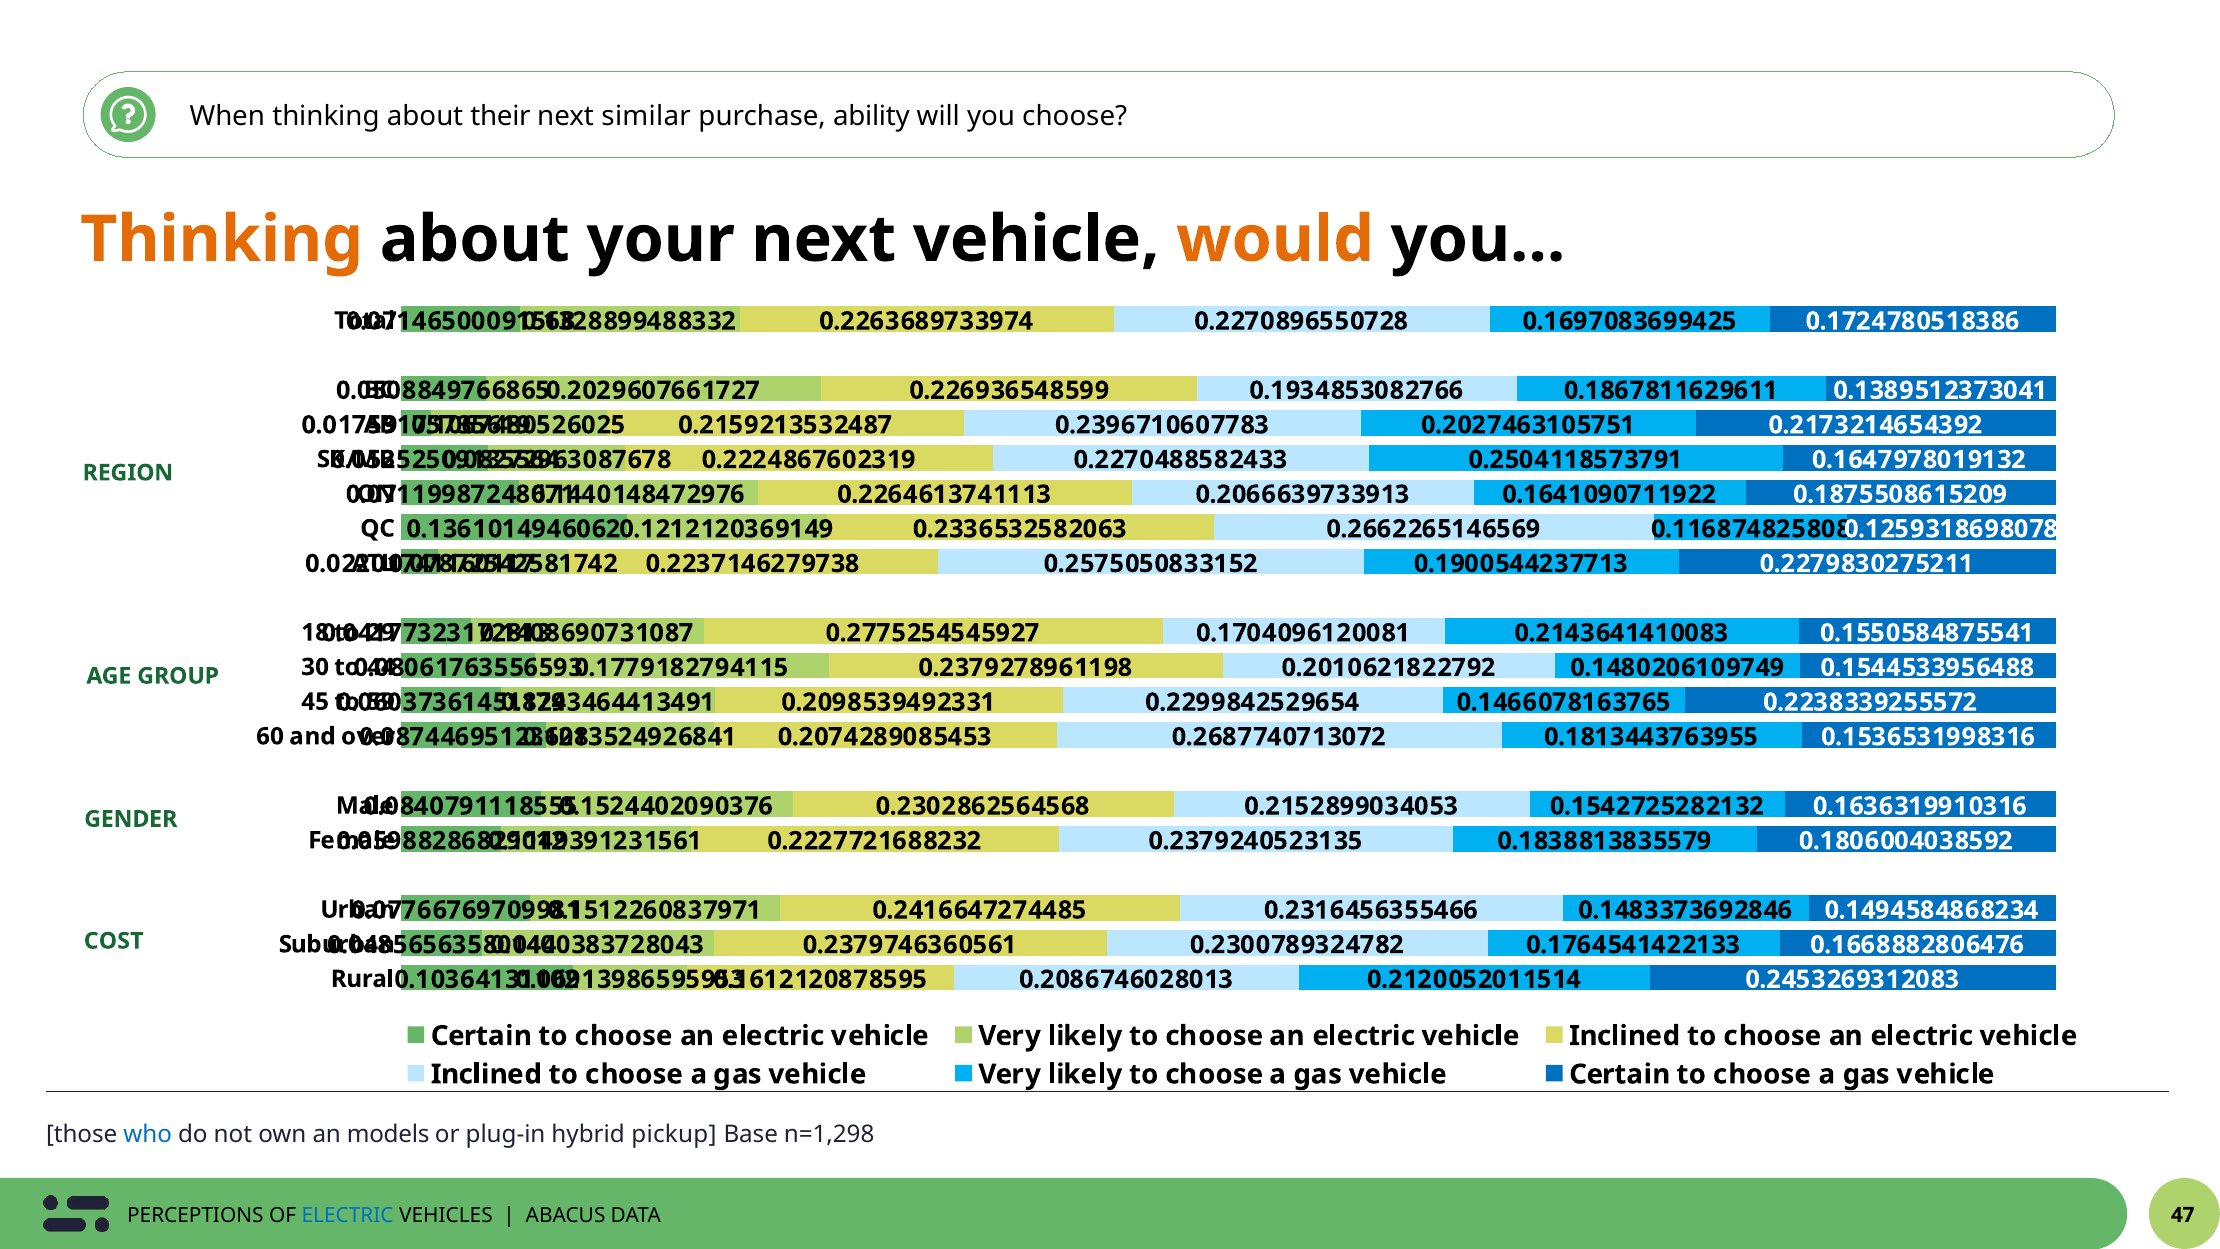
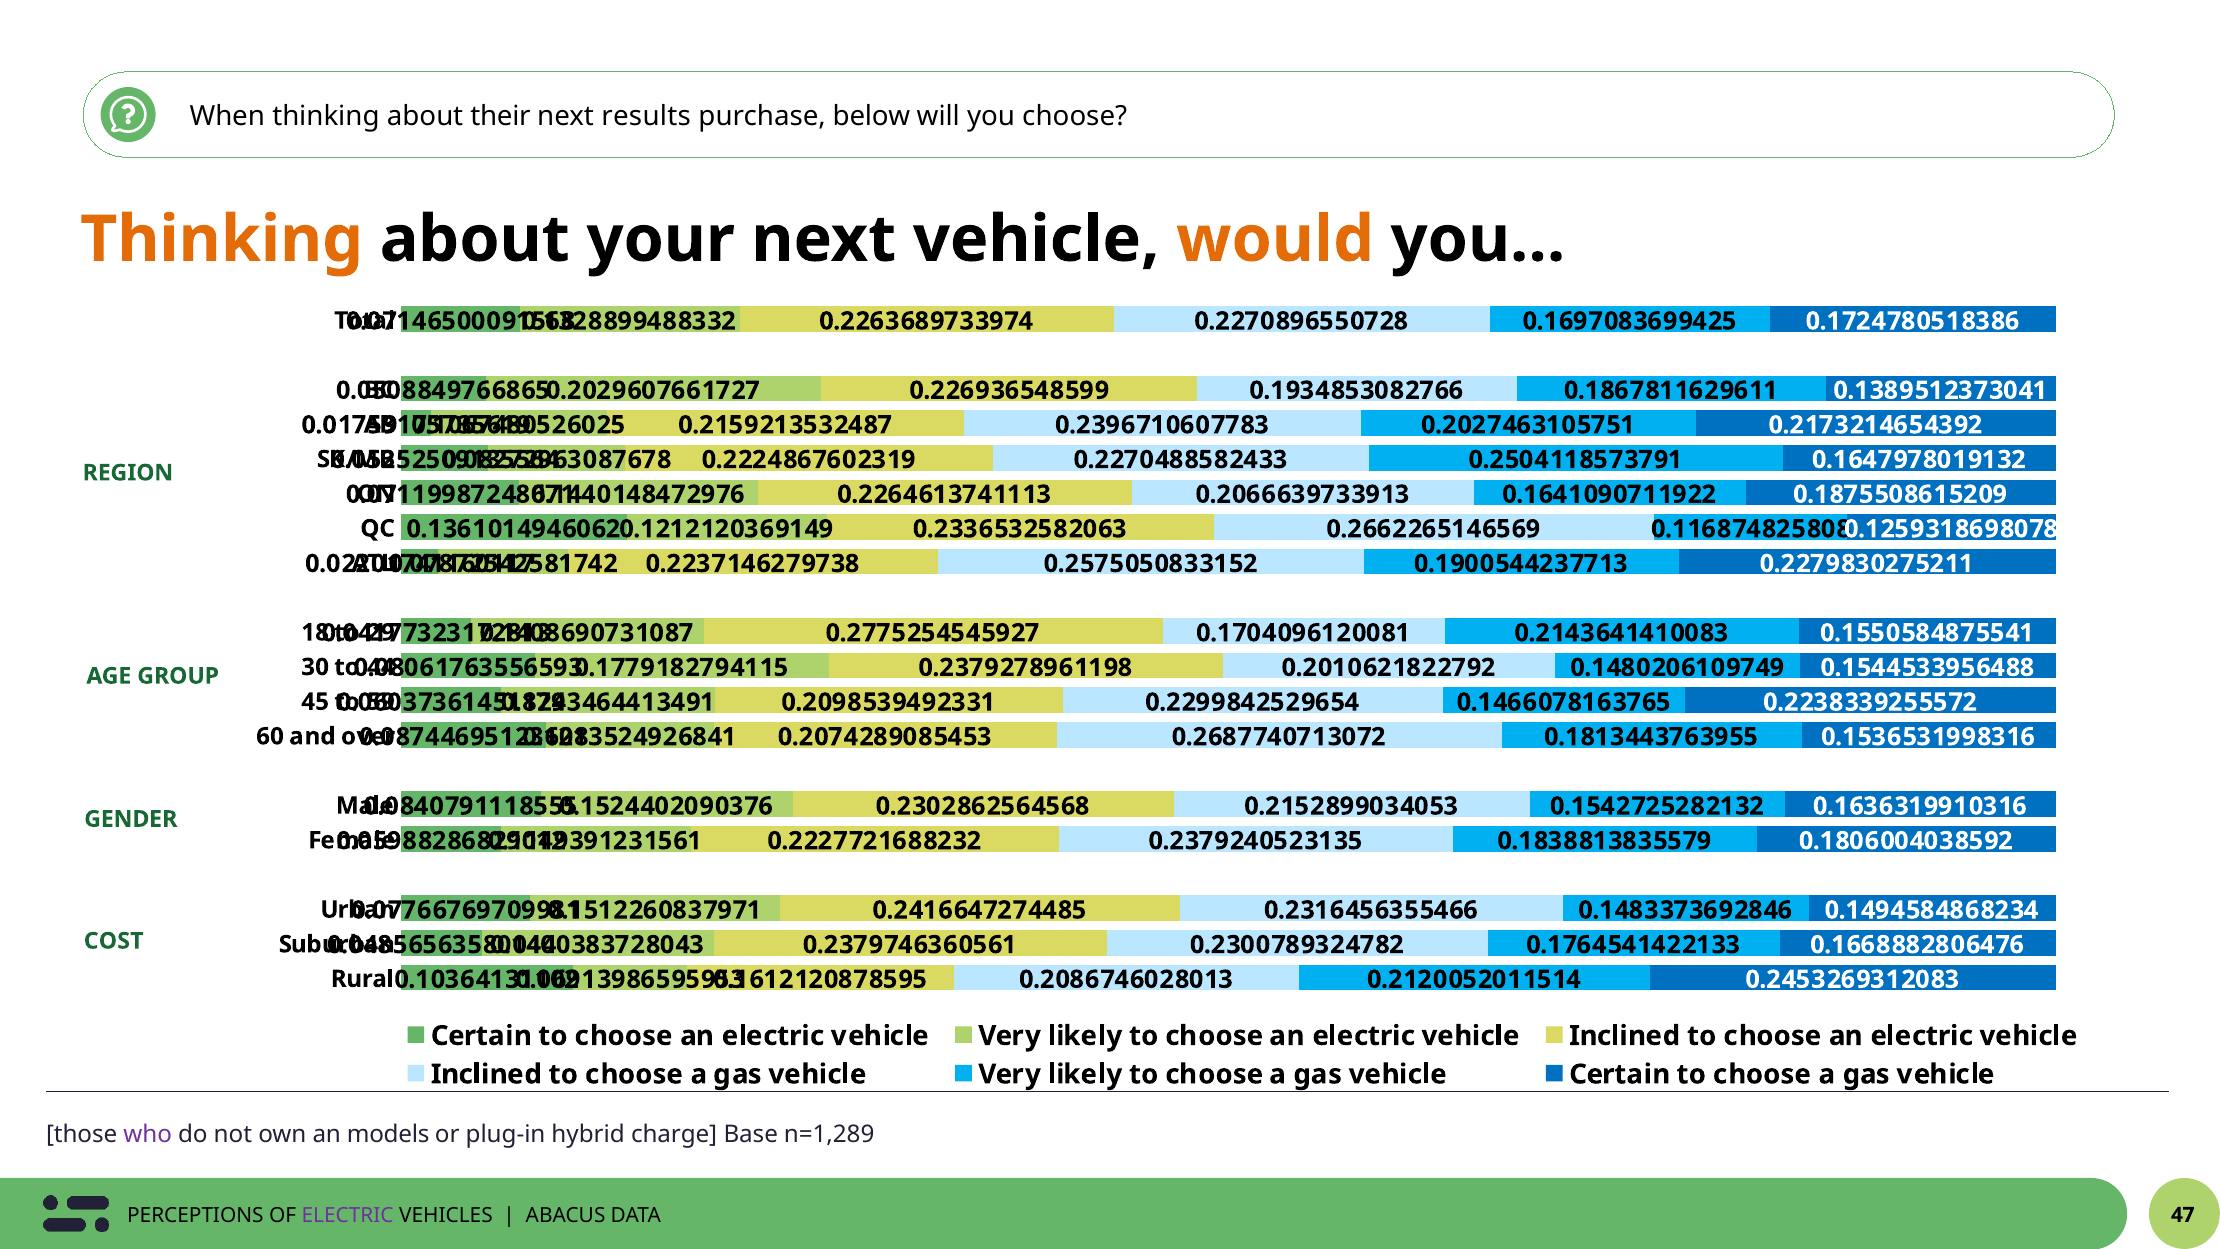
similar: similar -> results (646, 116)
ability: ability -> below (871, 116)
who colour: blue -> purple (148, 1134)
pickup: pickup -> charge (674, 1134)
n=1,298: n=1,298 -> n=1,289 (829, 1134)
ELECTRIC colour: blue -> purple (348, 1216)
